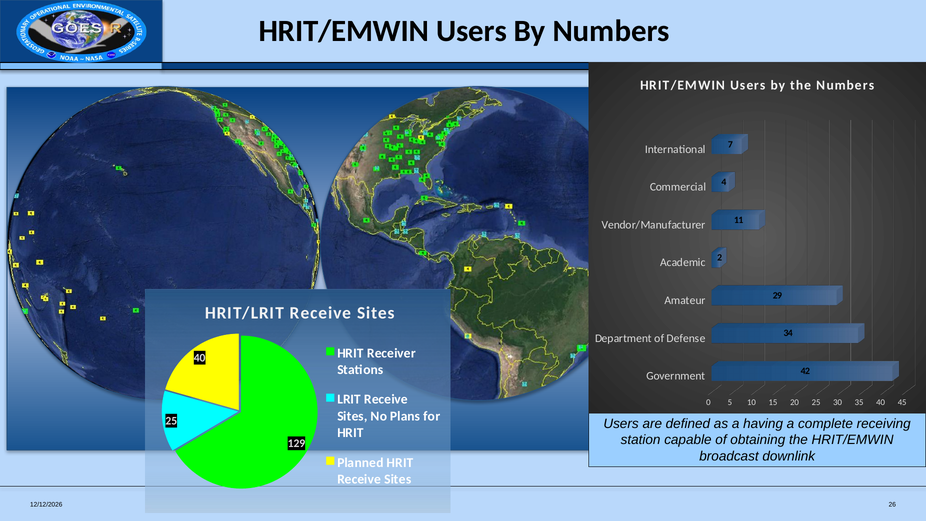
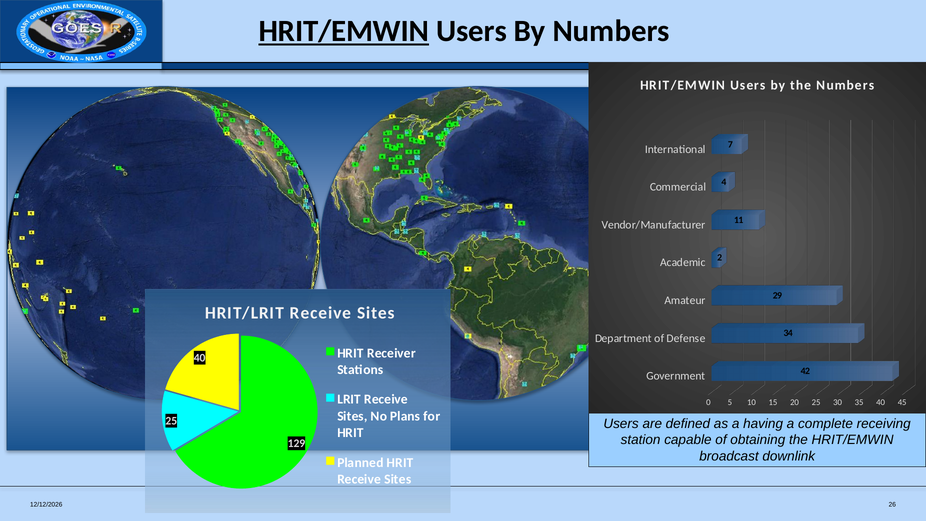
HRIT/EMWIN underline: none -> present (344, 31)
